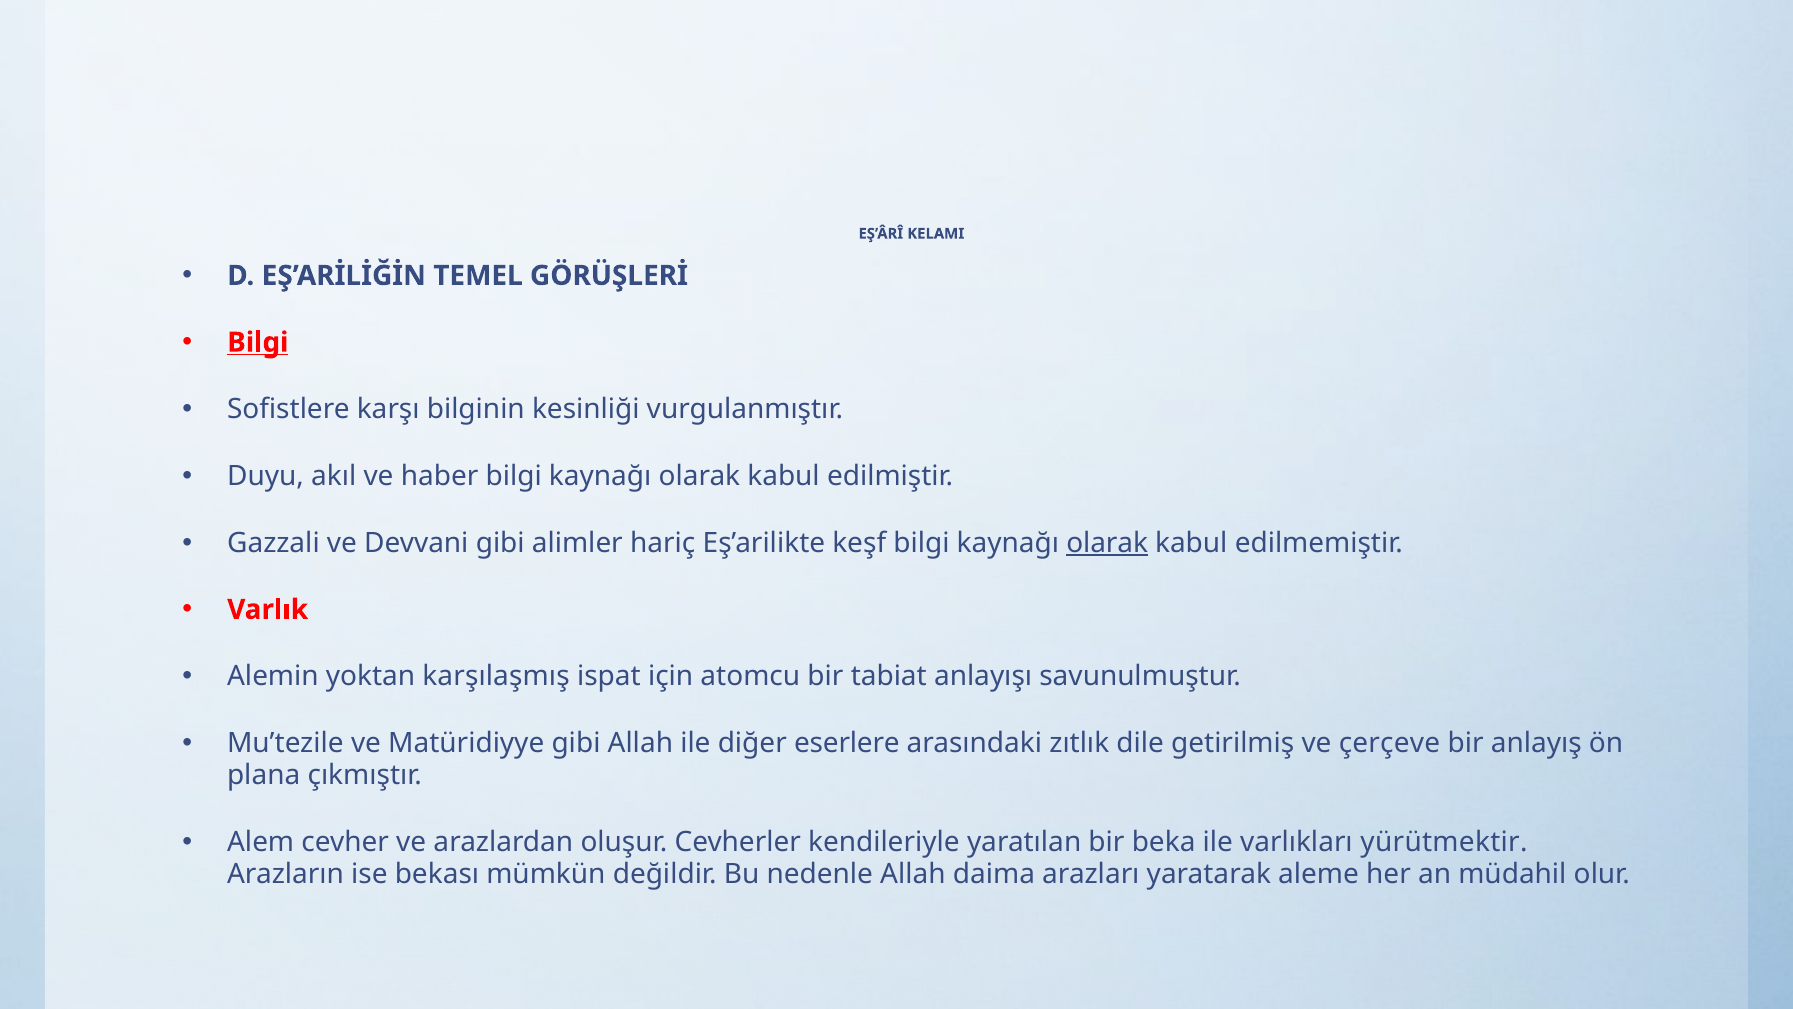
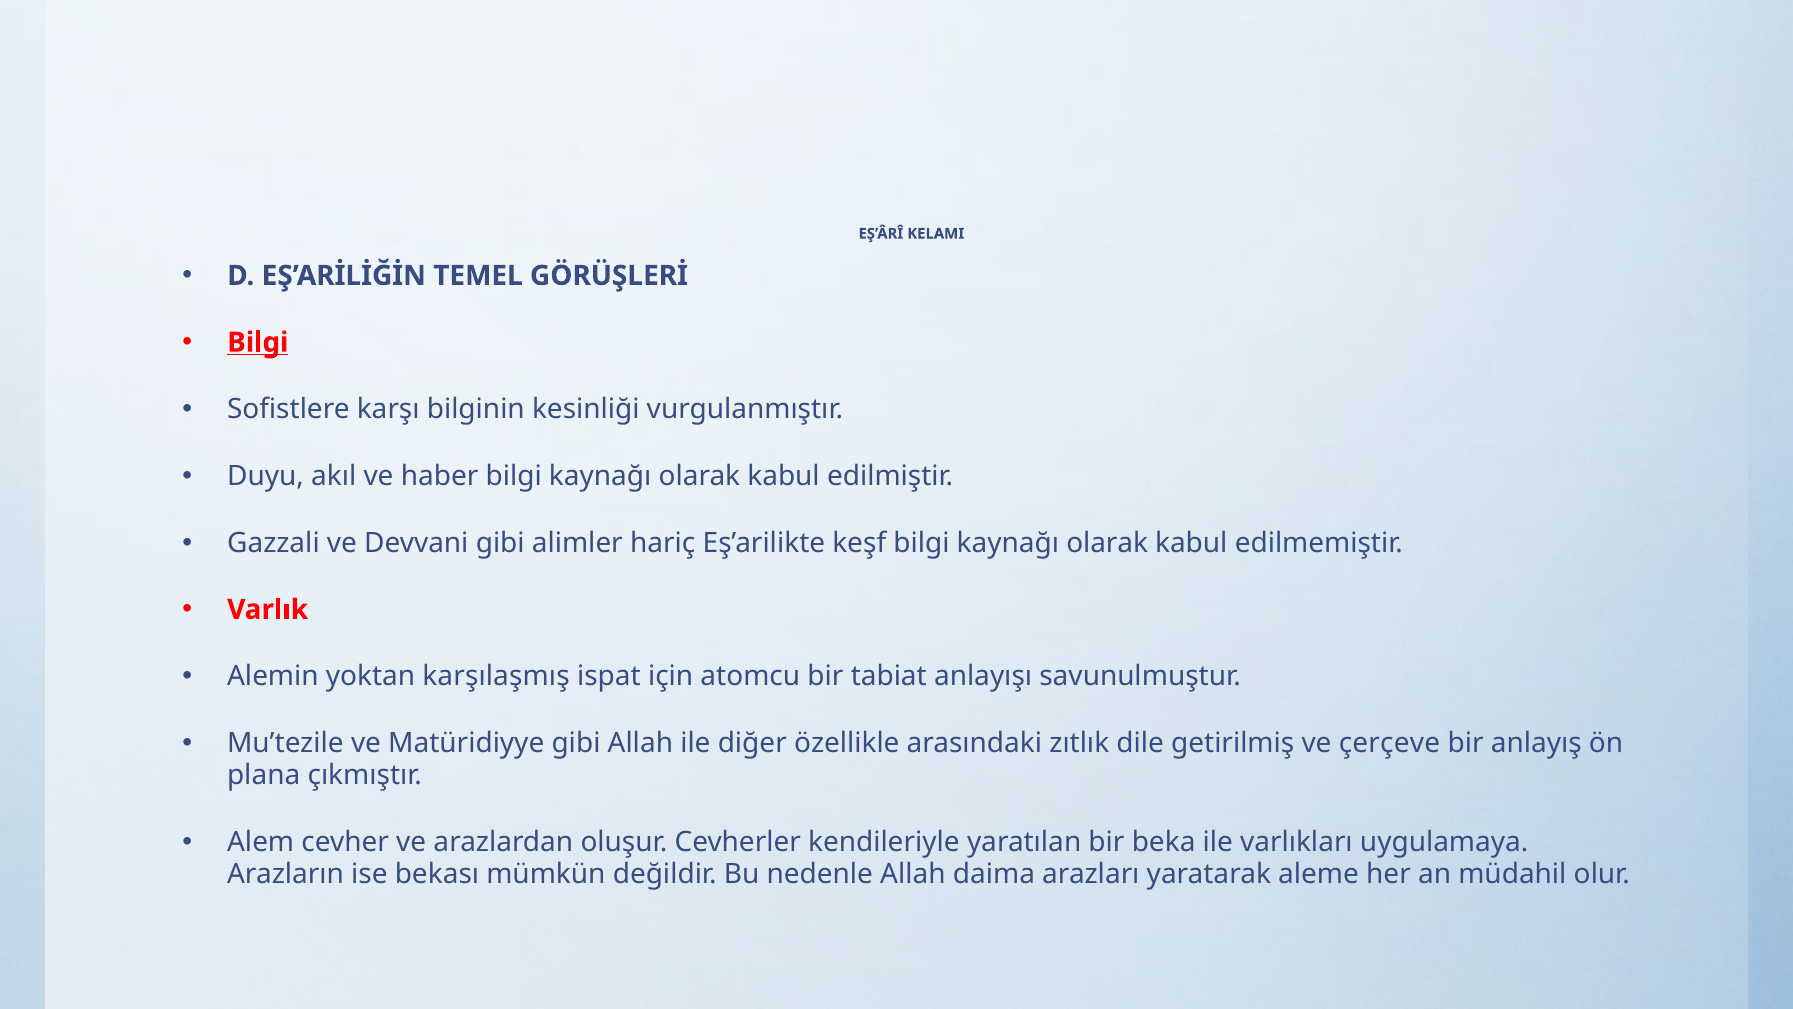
olarak underline: present -> none (1107, 543)
eserlere: eserlere -> özellikle (847, 743)
yürütmektir: yürütmektir -> uygulamaya (1444, 842)
